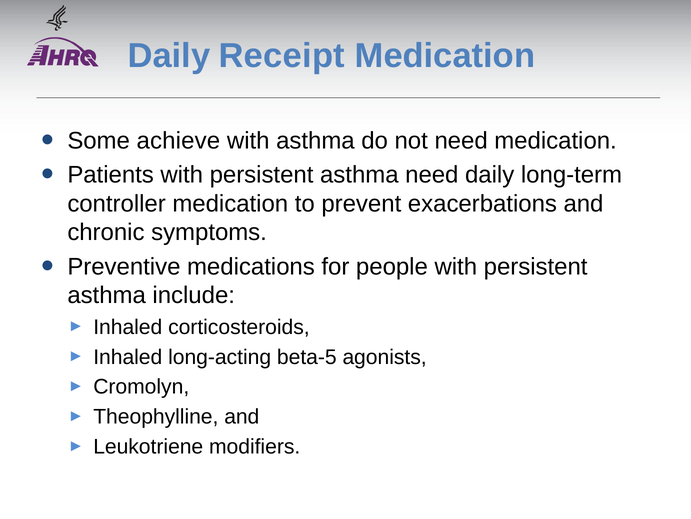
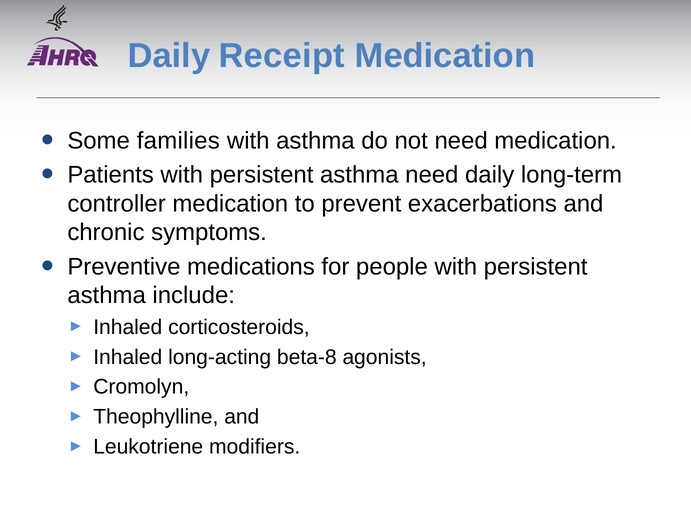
achieve: achieve -> families (178, 140)
beta-5: beta-5 -> beta-8 (307, 357)
